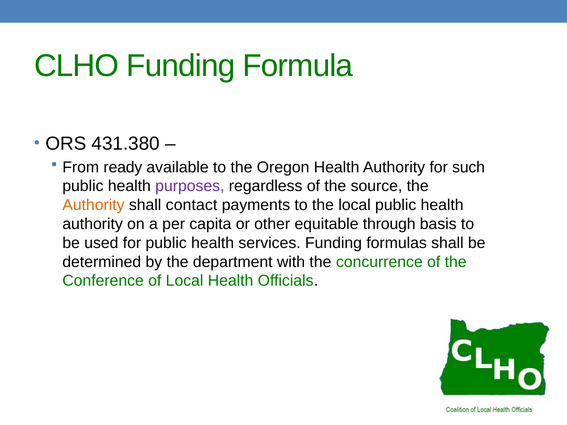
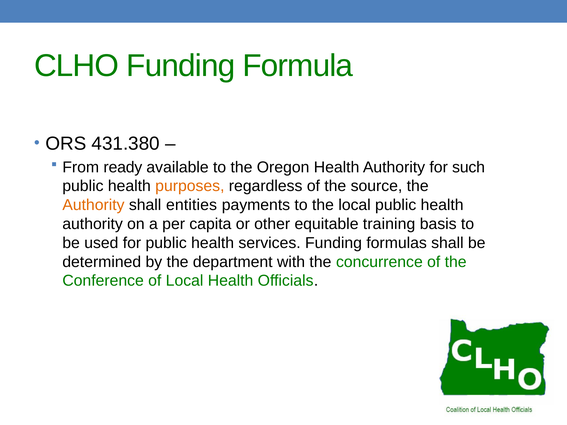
purposes colour: purple -> orange (190, 186)
contact: contact -> entities (192, 205)
through: through -> training (389, 224)
